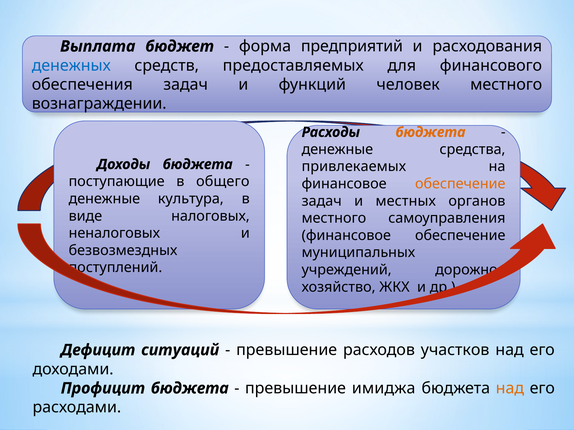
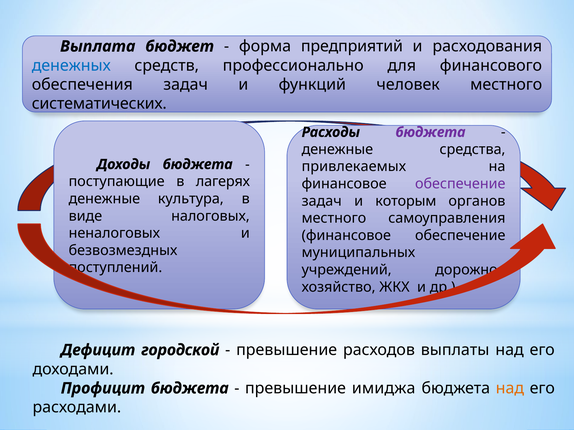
предоставляемых: предоставляемых -> профессионально (293, 66)
вознаграждении: вознаграждении -> систематических (99, 104)
бюджета colour: orange -> purple (430, 132)
общего: общего -> лагерях (223, 182)
обеспечение colour: orange -> purple (460, 184)
местных: местных -> которым (406, 201)
ситуаций: ситуаций -> городской (180, 350)
участков: участков -> выплаты (455, 350)
